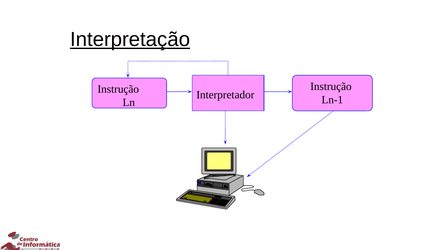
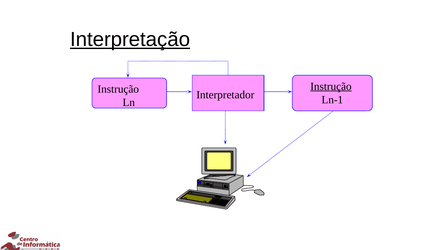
Instrução underline: none -> present (331, 86)
